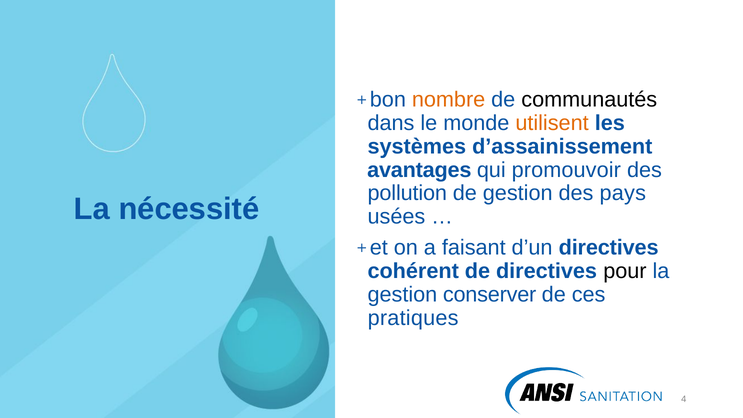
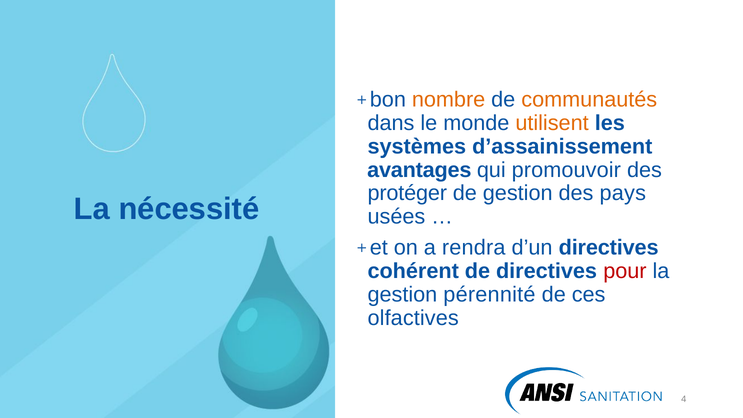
communautés colour: black -> orange (589, 100)
pollution: pollution -> protéger (407, 193)
faisant: faisant -> rendra (474, 248)
pour colour: black -> red (625, 271)
conserver: conserver -> pérennité (489, 294)
pratiques: pratiques -> olfactives (413, 318)
